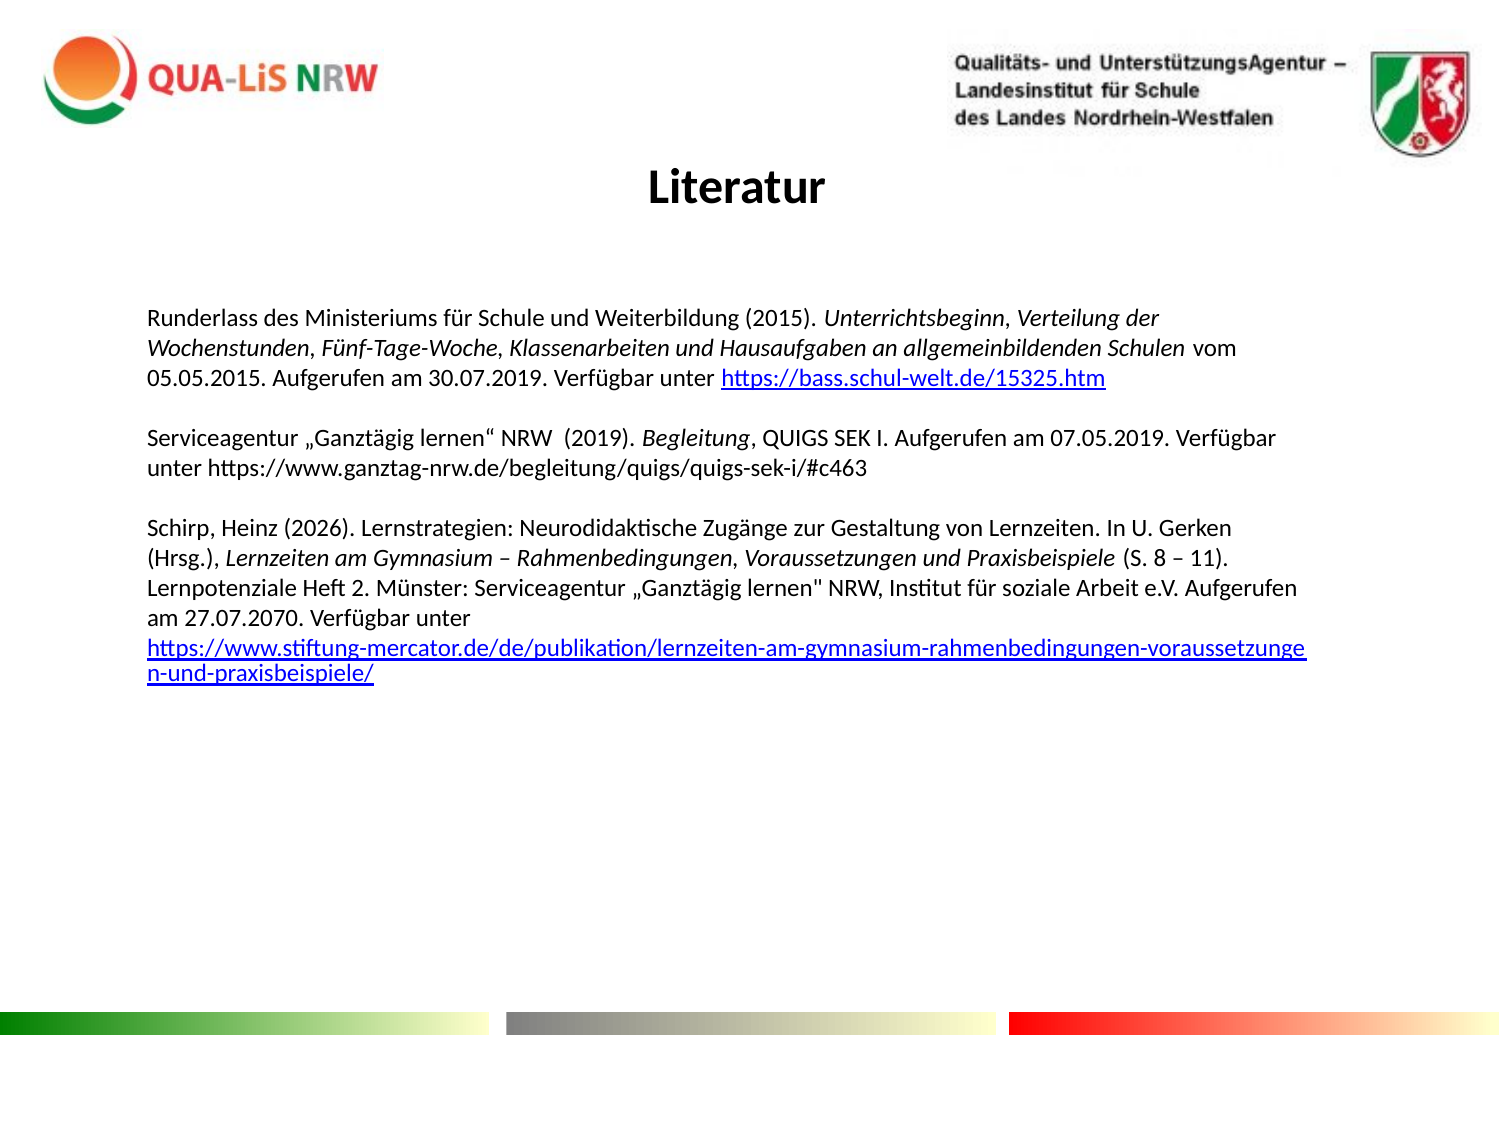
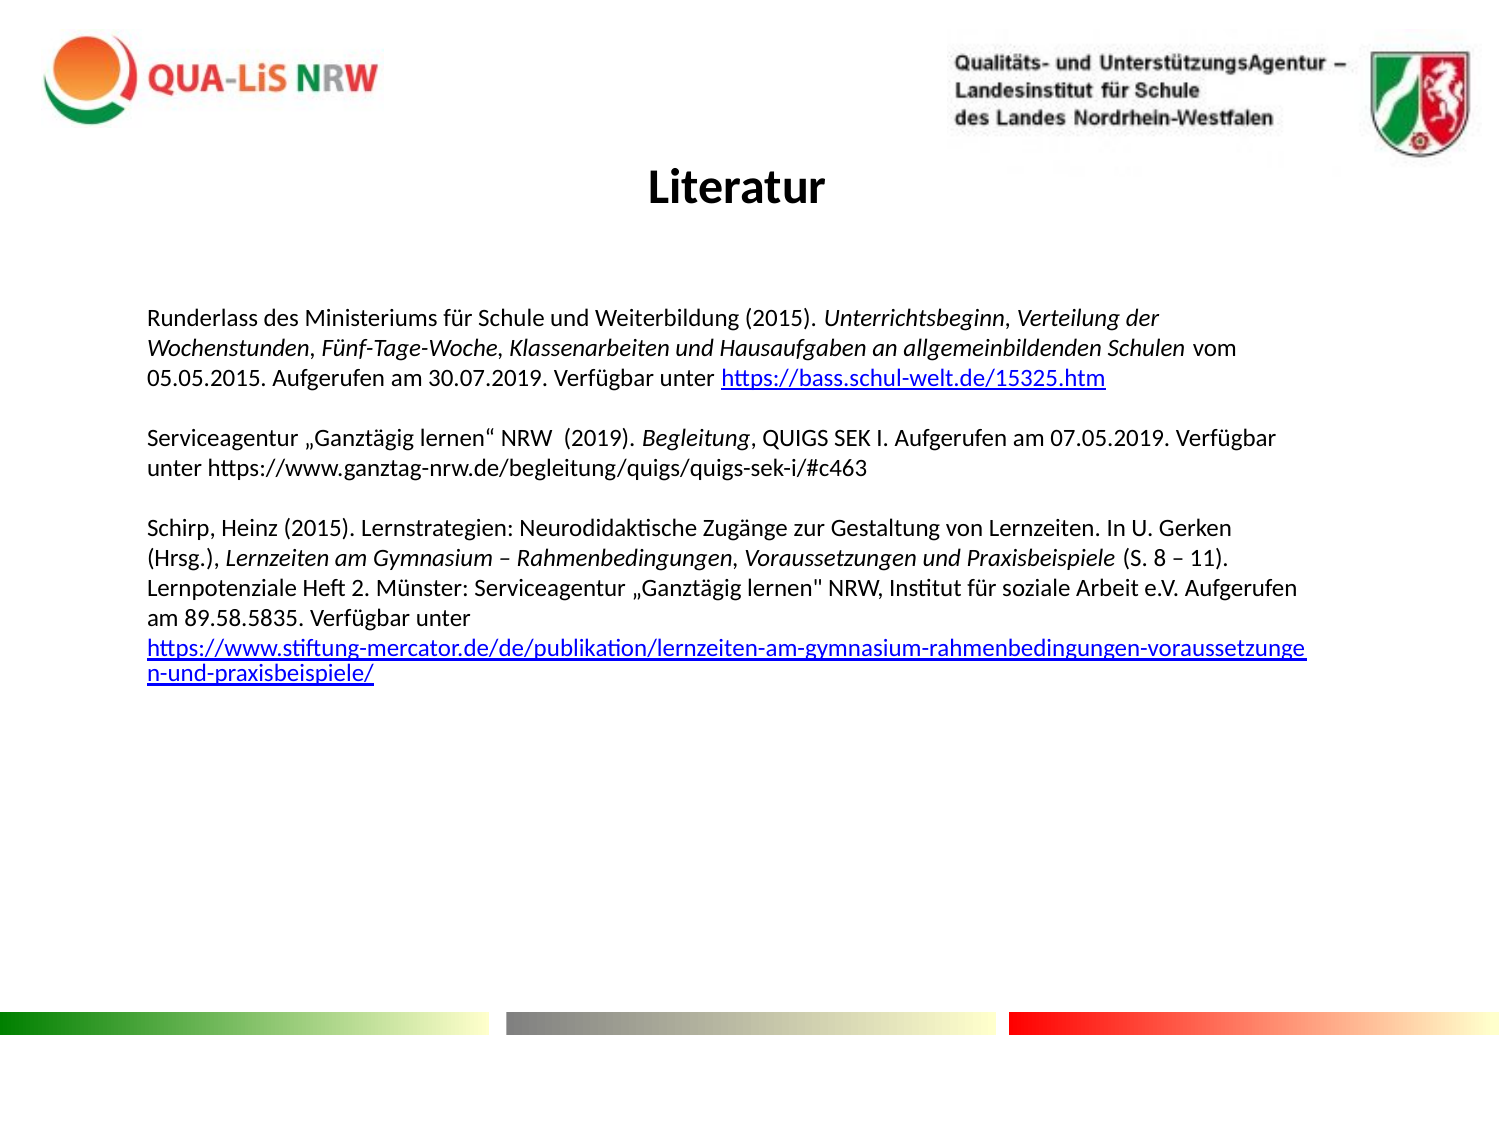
Heinz 2026: 2026 -> 2015 (320, 529)
27.07.2070: 27.07.2070 -> 89.58.5835 (244, 619)
